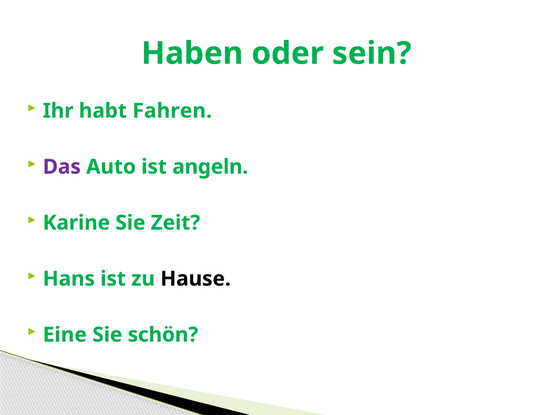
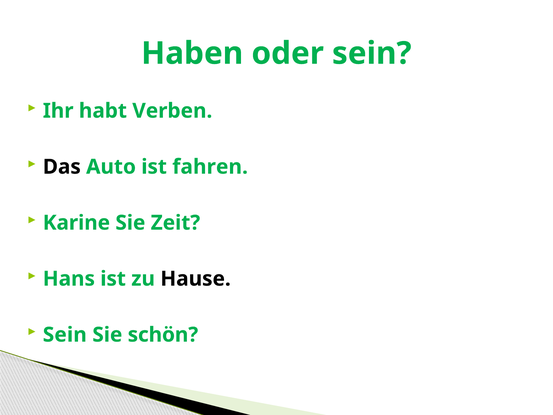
Fahren: Fahren -> Verben (172, 111)
Das colour: purple -> black (62, 167)
angeln: angeln -> fahren (210, 167)
Eine: Eine -> Sein (65, 335)
